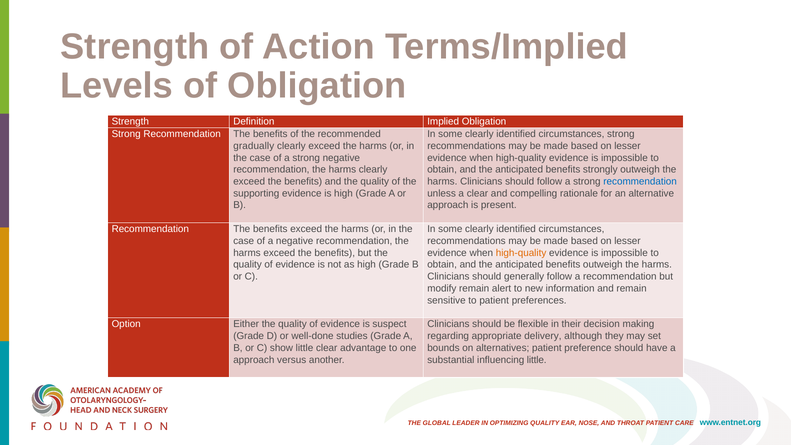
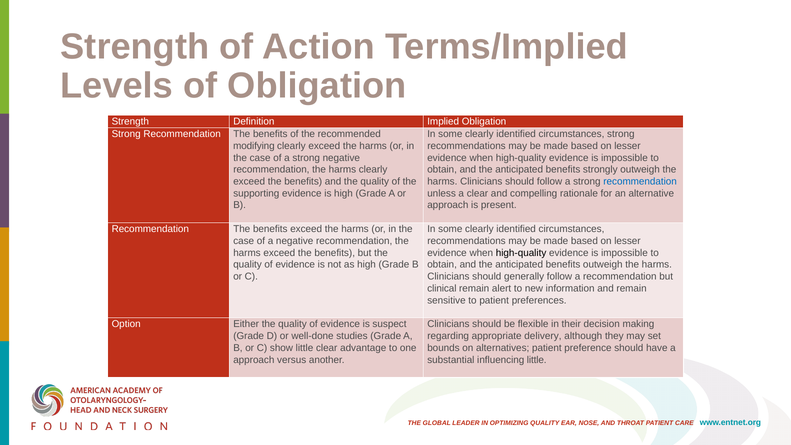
gradually: gradually -> modifying (254, 146)
high-quality colour: orange -> black (521, 253)
modify: modify -> clinical (442, 288)
